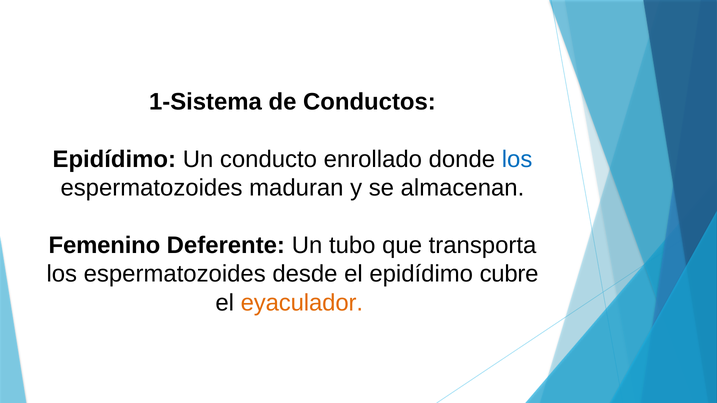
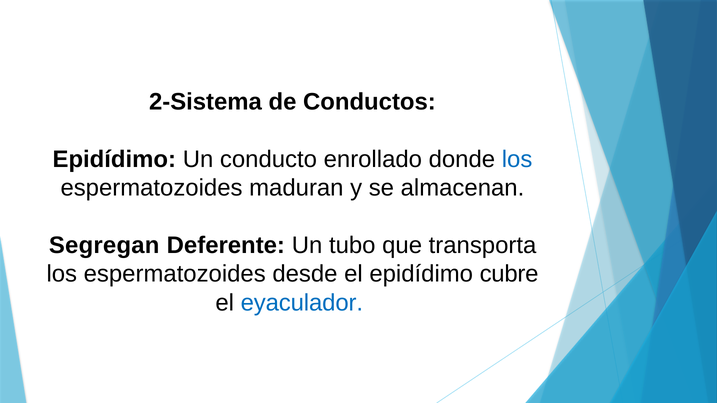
1-Sistema: 1-Sistema -> 2-Sistema (205, 102)
Femenino: Femenino -> Segregan (104, 246)
eyaculador colour: orange -> blue (302, 303)
